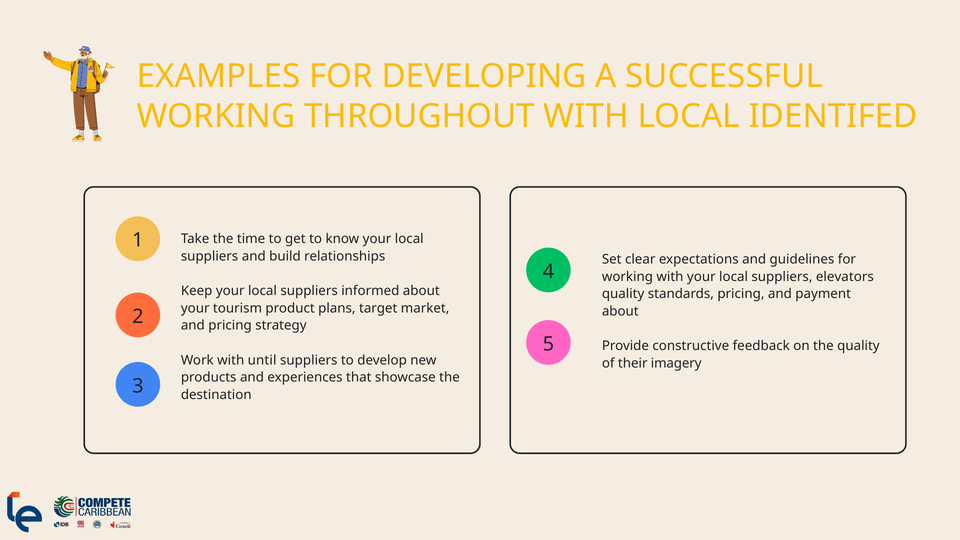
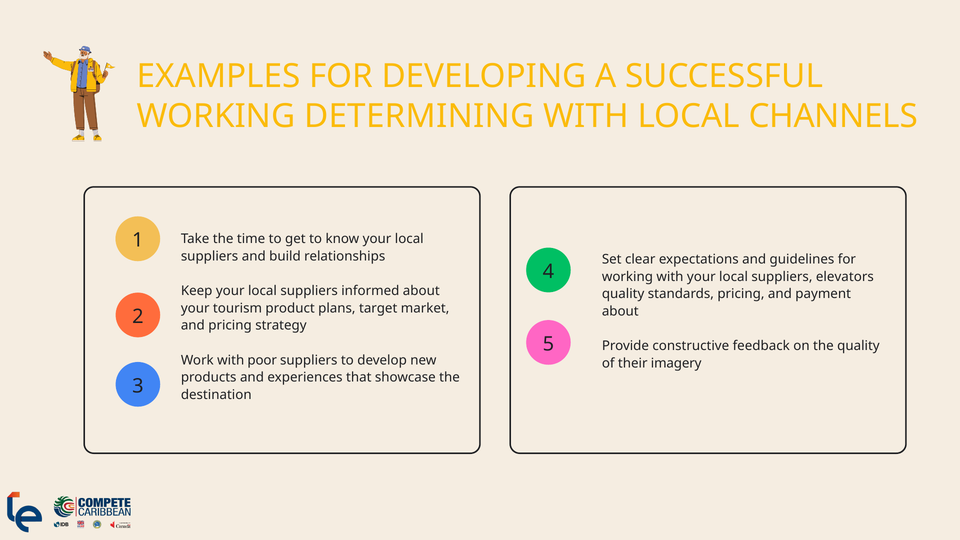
THROUGHOUT: THROUGHOUT -> DETERMINING (419, 116)
IDENTIFED: IDENTIFED -> CHANNELS (833, 116)
until: until -> poor (262, 360)
